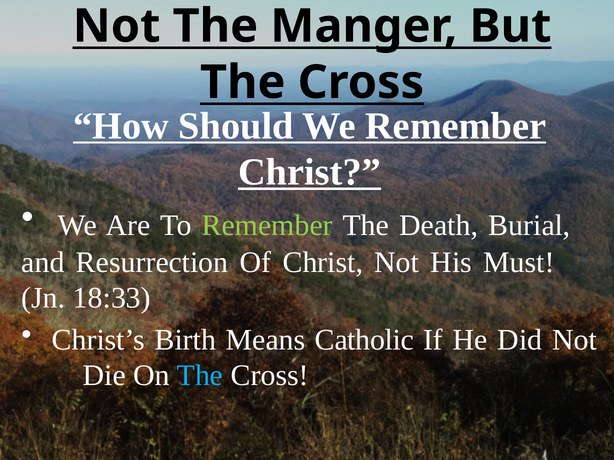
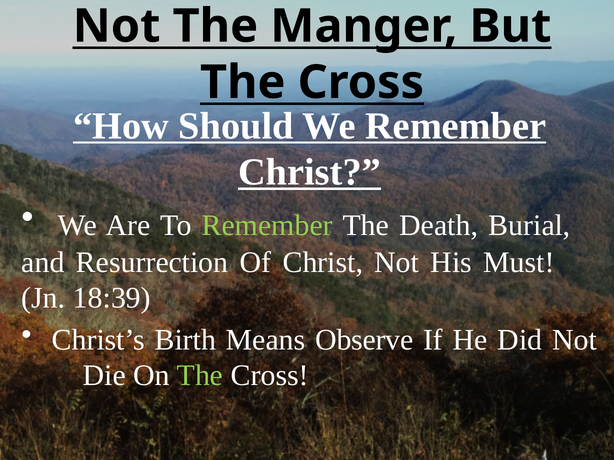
18:33: 18:33 -> 18:39 (112, 298)
Catholic: Catholic -> Observe (364, 340)
The colour: light blue -> light green (200, 376)
